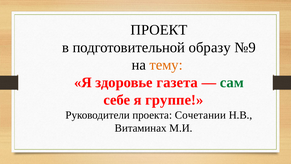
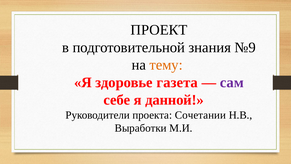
образу: образу -> знания (210, 47)
сам colour: green -> purple (232, 82)
группе: группе -> данной (174, 100)
Витаминах: Витаминах -> Выработки (141, 128)
